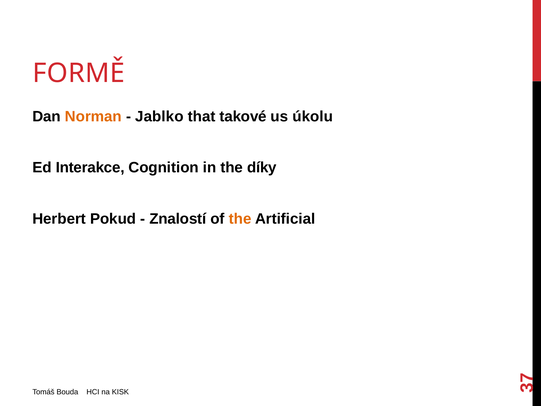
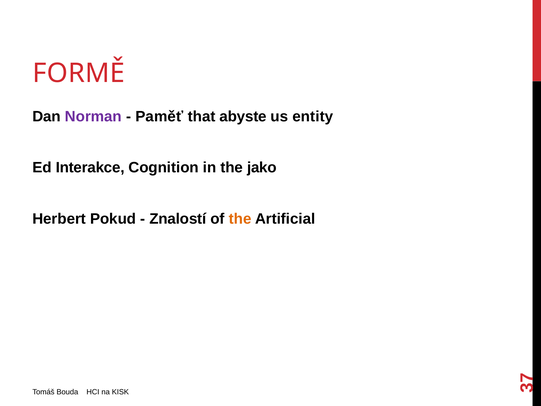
Norman colour: orange -> purple (93, 116)
Jablko: Jablko -> Paměť (159, 116)
takové: takové -> abyste (243, 116)
úkolu: úkolu -> entity (313, 116)
díky: díky -> jako (262, 168)
